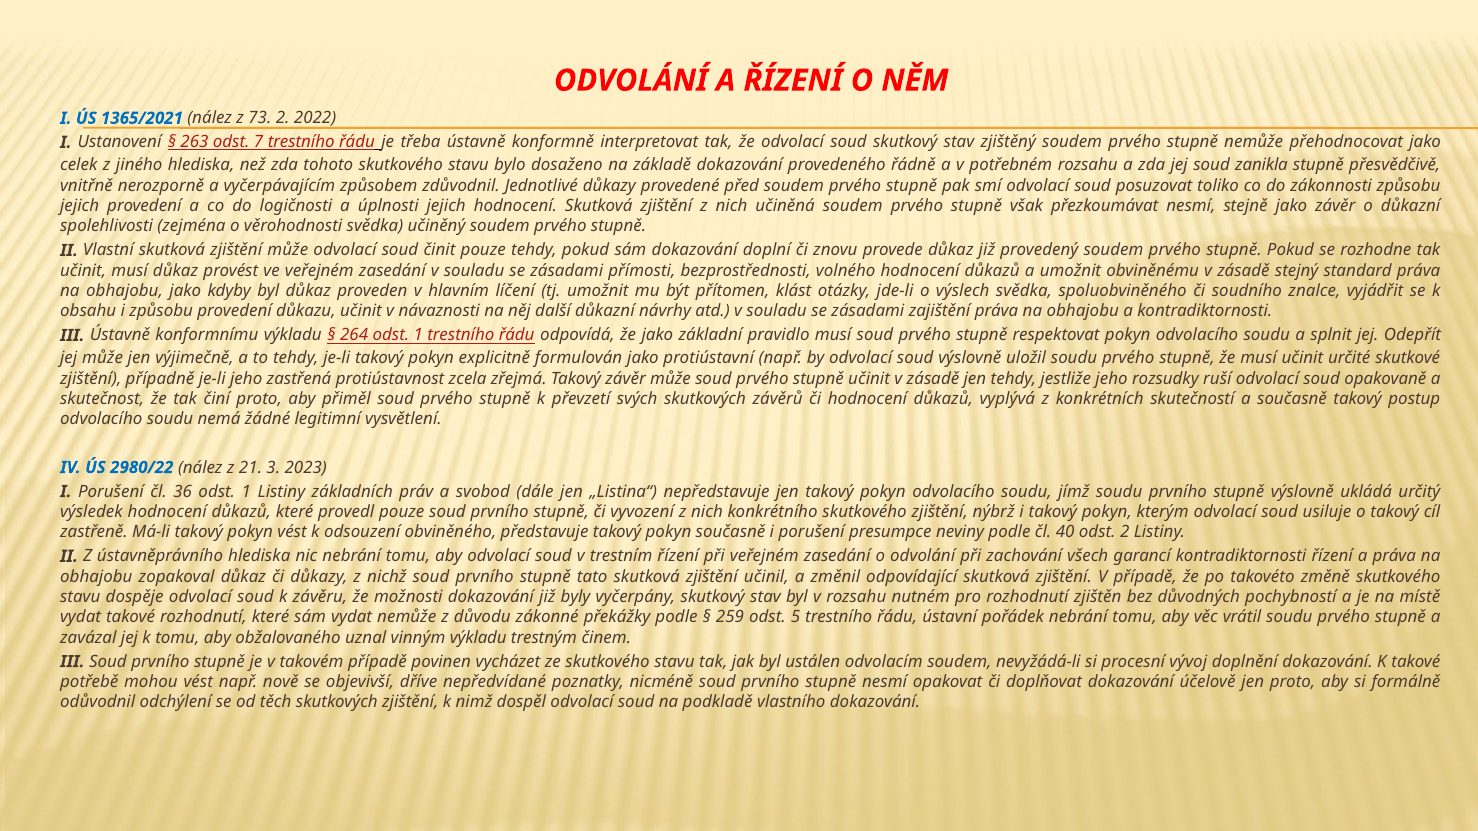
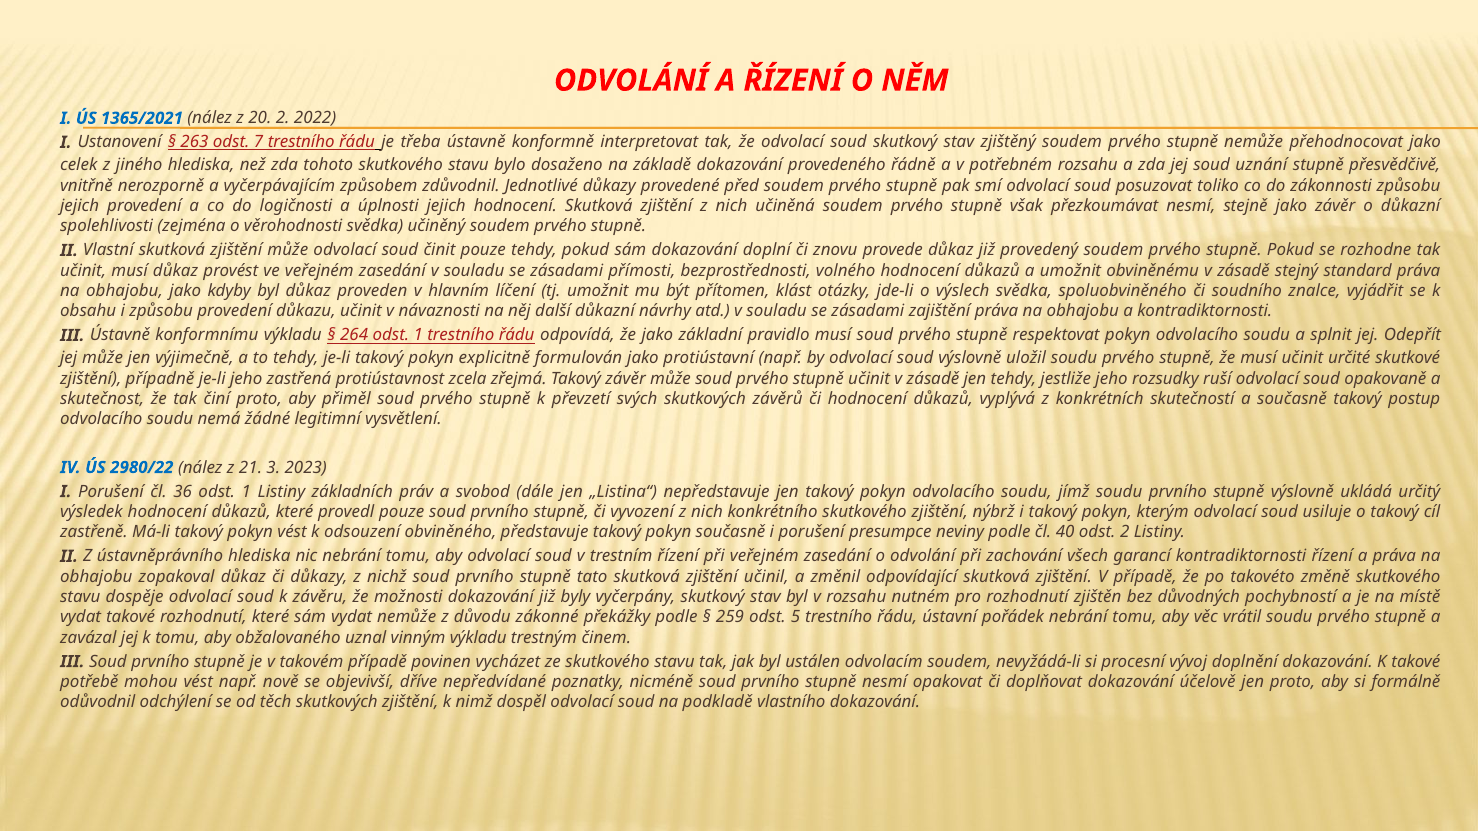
73: 73 -> 20 (260, 118)
zanikla: zanikla -> uznání (1261, 165)
